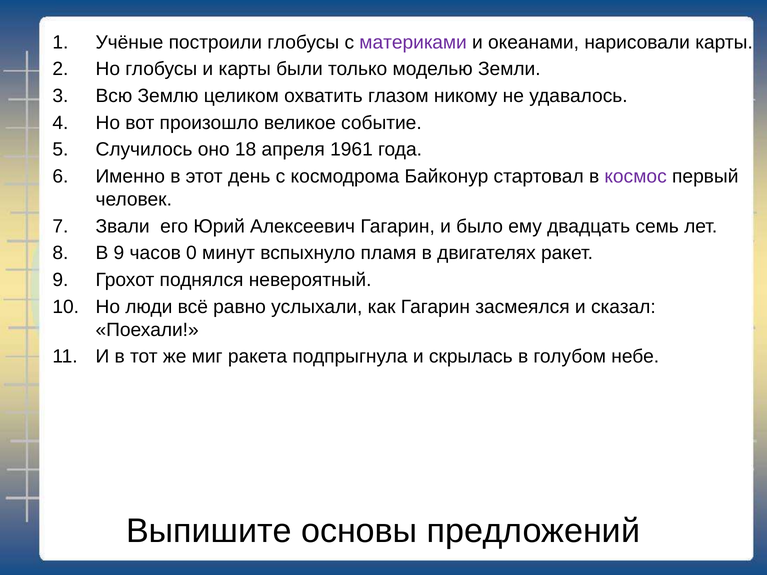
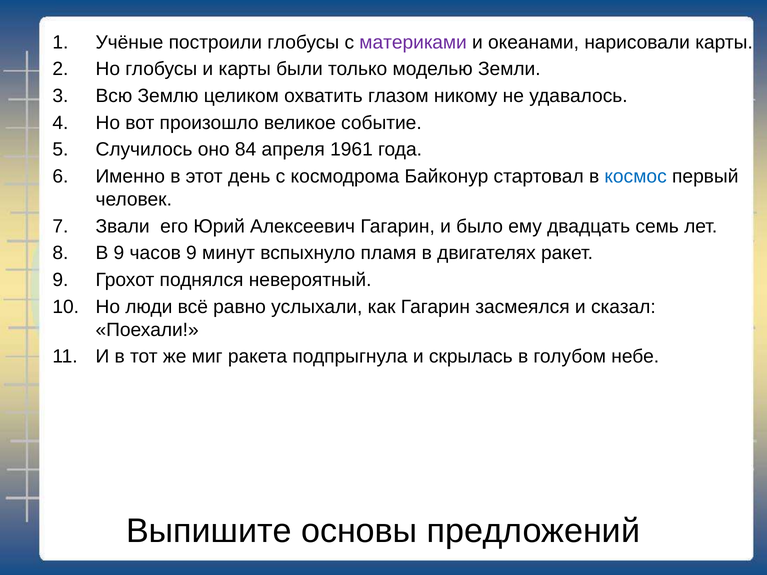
18: 18 -> 84 (246, 150)
космос colour: purple -> blue (636, 176)
часов 0: 0 -> 9 (191, 253)
